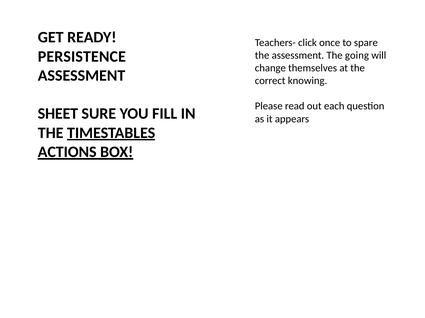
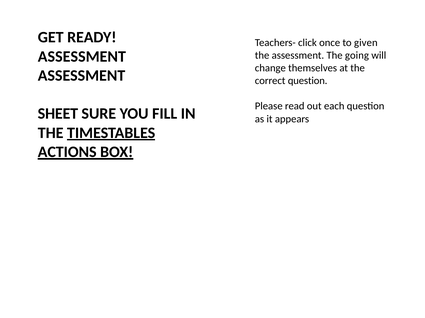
spare: spare -> given (366, 43)
PERSISTENCE: PERSISTENCE -> ASSESSMENT (82, 57)
correct knowing: knowing -> question (308, 81)
